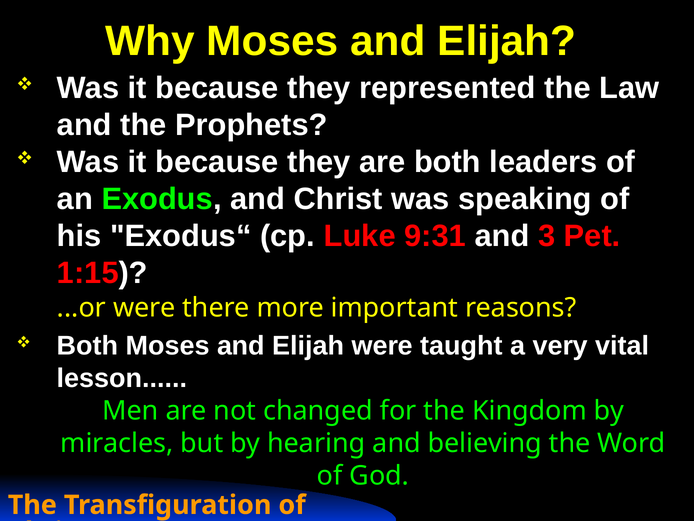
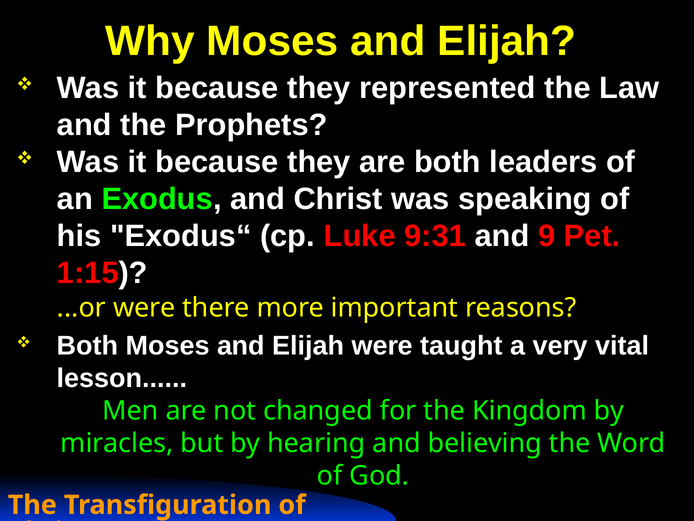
3: 3 -> 9 (547, 236)
